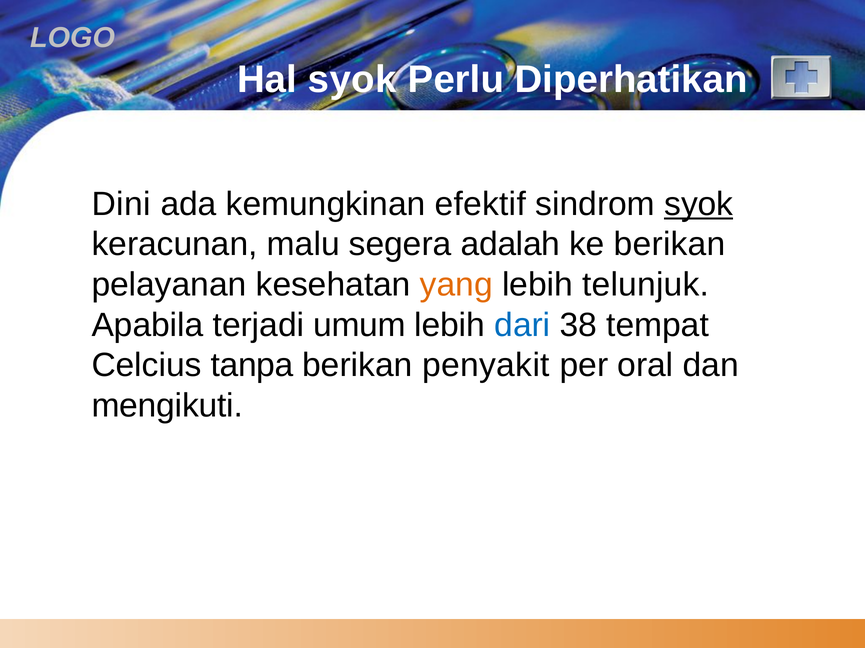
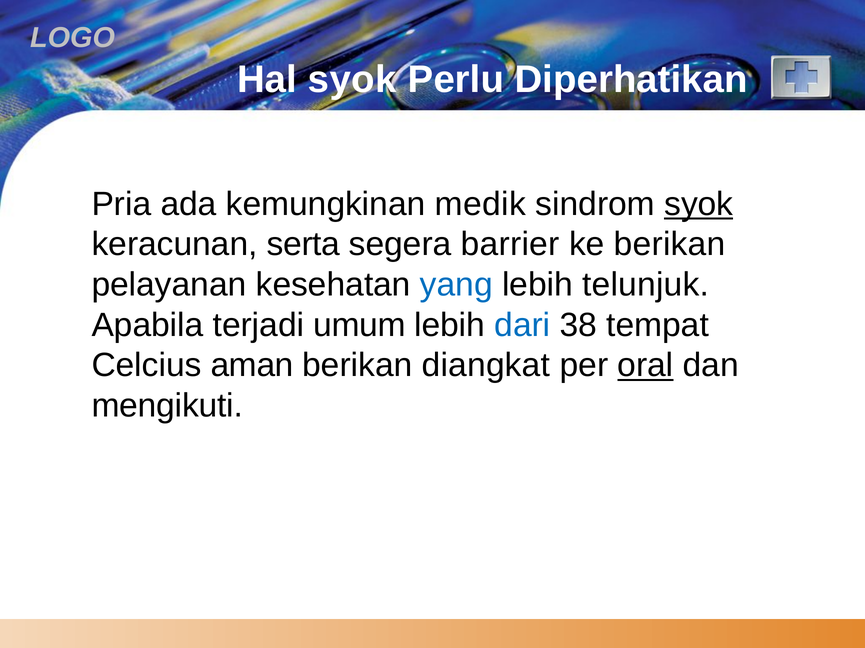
Dini: Dini -> Pria (121, 204)
efektif: efektif -> medik (480, 204)
malu: malu -> serta (303, 245)
adalah: adalah -> barrier (510, 245)
yang colour: orange -> blue (456, 285)
tanpa: tanpa -> aman (252, 366)
penyakit: penyakit -> diangkat (486, 366)
oral underline: none -> present (645, 366)
